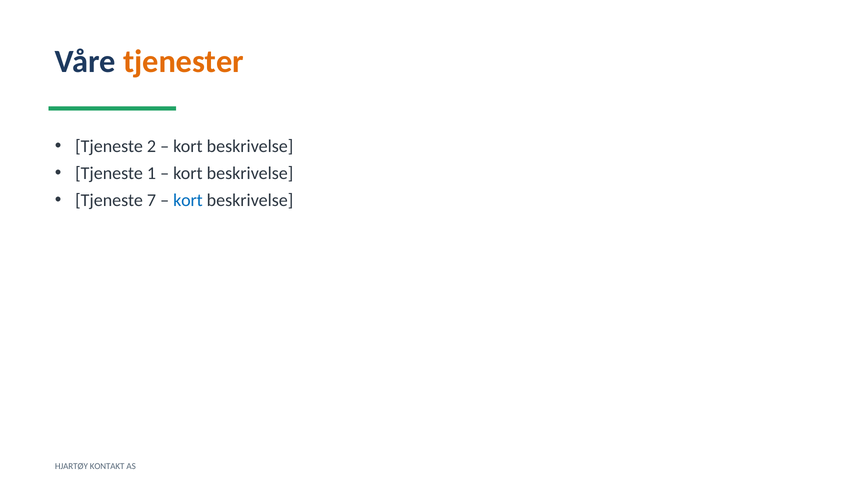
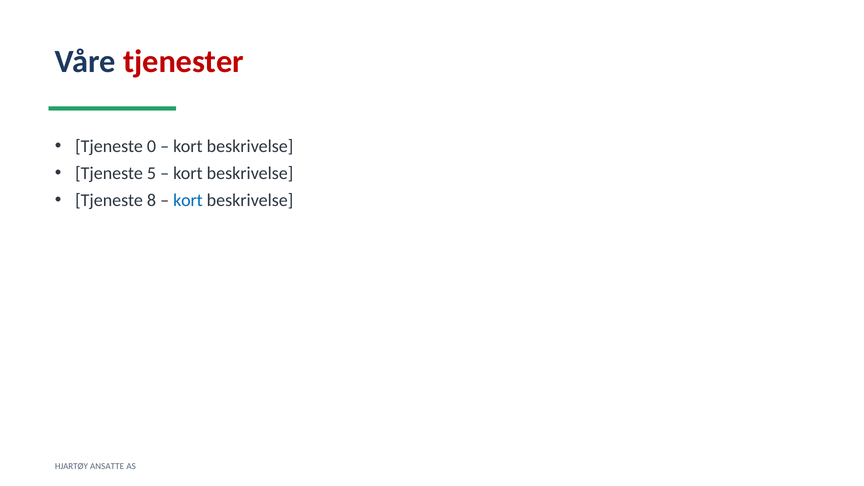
tjenester colour: orange -> red (183, 62)
2: 2 -> 0 (151, 146)
1: 1 -> 5 (151, 173)
7: 7 -> 8 (151, 200)
KONTAKT: KONTAKT -> ANSATTE (107, 466)
